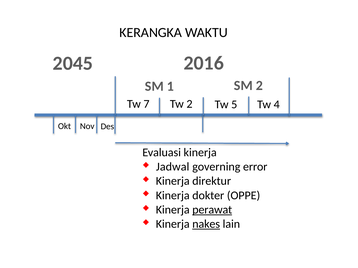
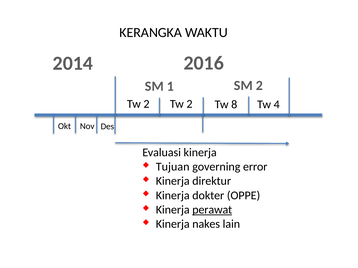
2045: 2045 -> 2014 (73, 63)
7: 7 -> 2 (147, 104)
5: 5 -> 8 (234, 105)
Jadwal: Jadwal -> Tujuan (173, 167)
nakes underline: present -> none (206, 224)
